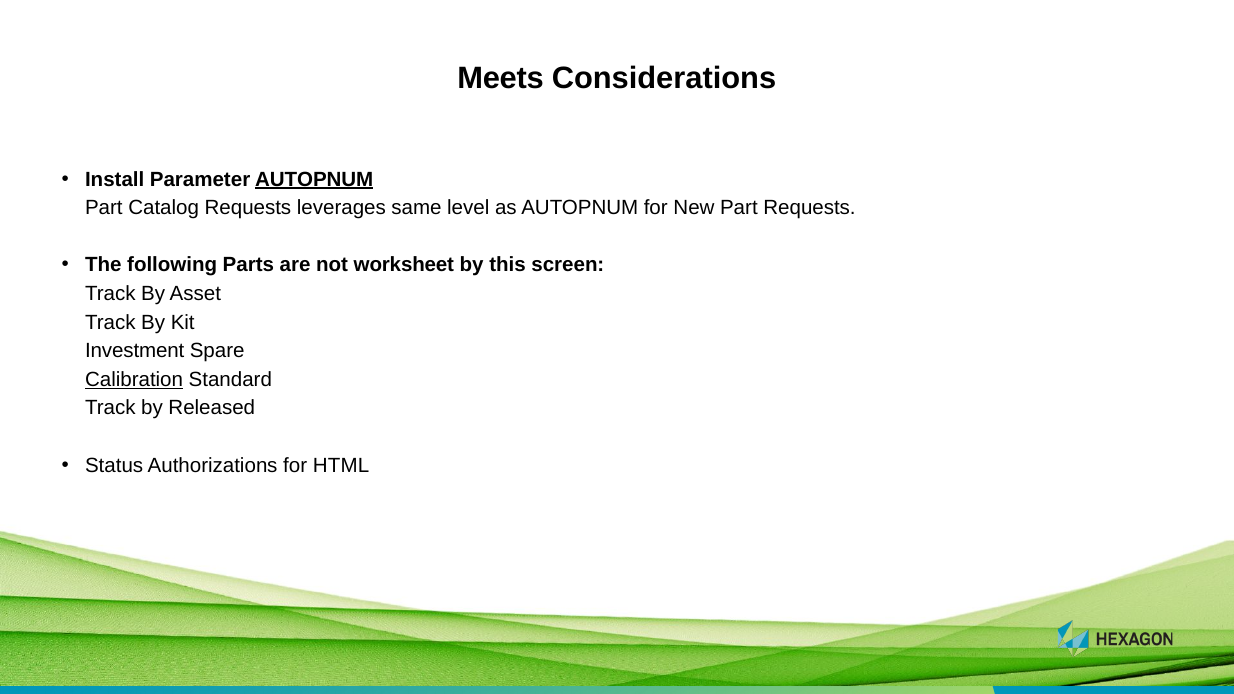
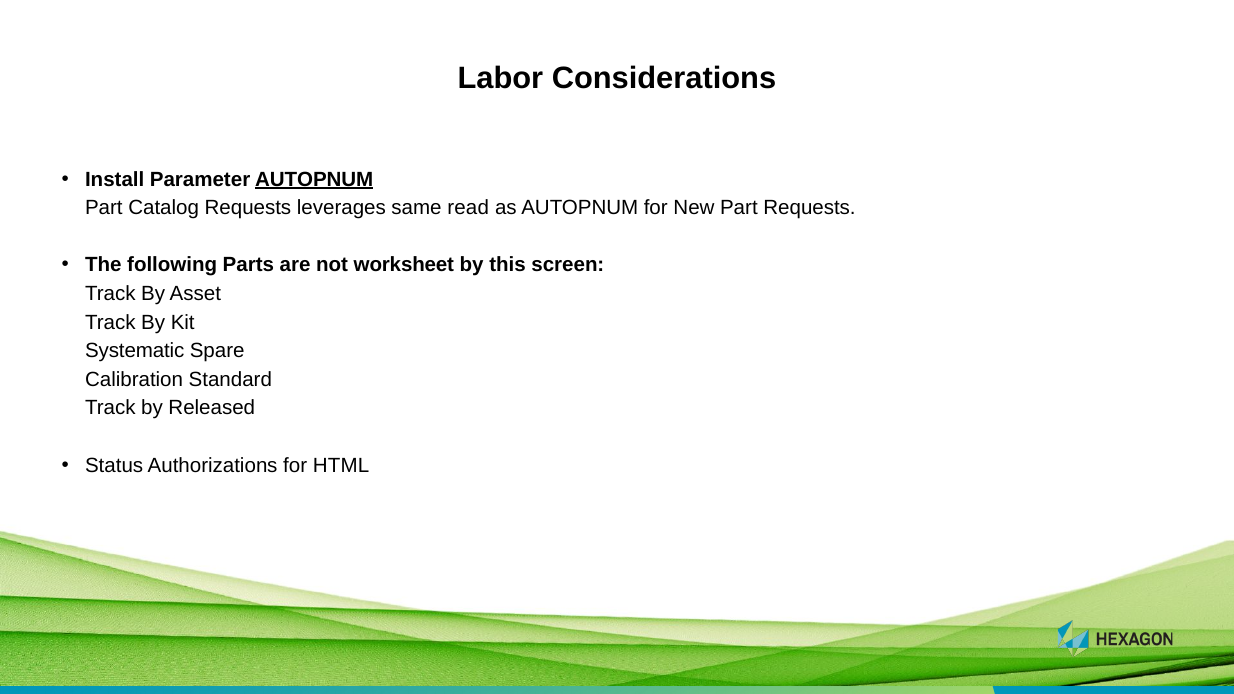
Meets: Meets -> Labor (500, 78)
level: level -> read (468, 208)
Investment: Investment -> Systematic (135, 351)
Calibration underline: present -> none (134, 380)
